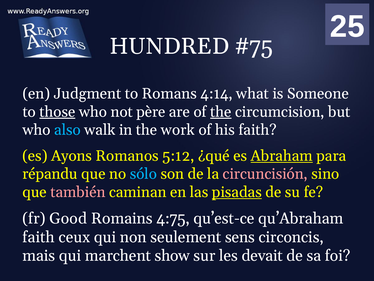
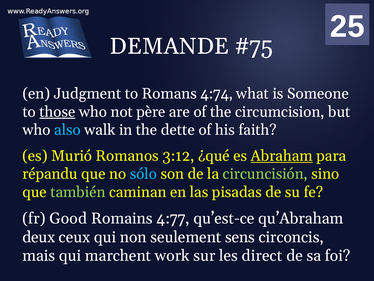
HUNDRED: HUNDRED -> DEMANDE (169, 46)
4:14: 4:14 -> 4:74 (217, 94)
the underline: present -> none (221, 112)
work: work -> dette (178, 130)
Ayons: Ayons -> Murió (72, 156)
5:12: 5:12 -> 3:12 (178, 156)
circuncisión colour: pink -> light green (265, 174)
también colour: pink -> light green (78, 192)
pisadas underline: present -> none (237, 192)
4:75: 4:75 -> 4:77 (173, 218)
faith: faith -> deux (39, 237)
show: show -> work (172, 255)
devait: devait -> direct (262, 255)
